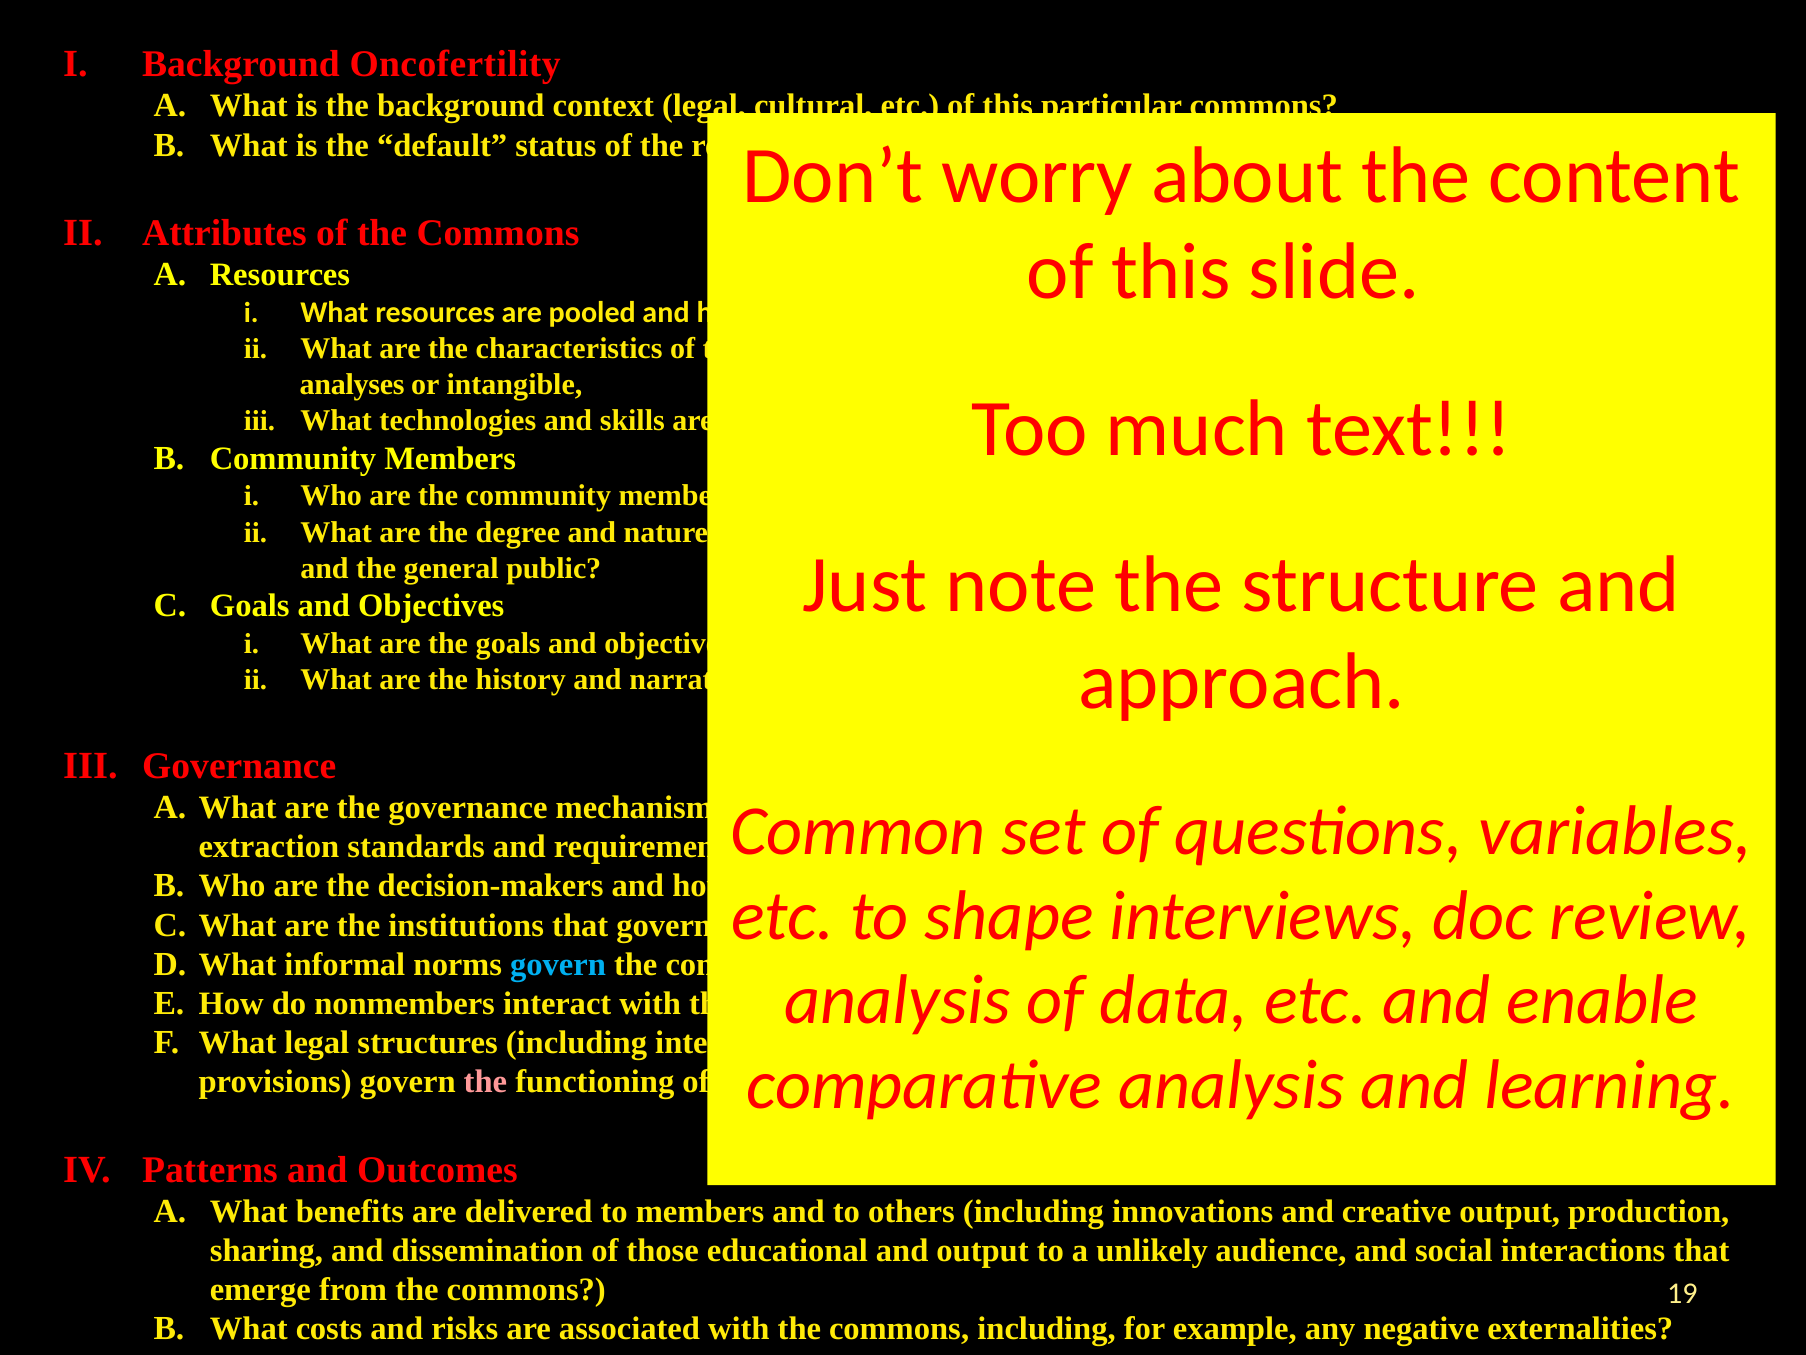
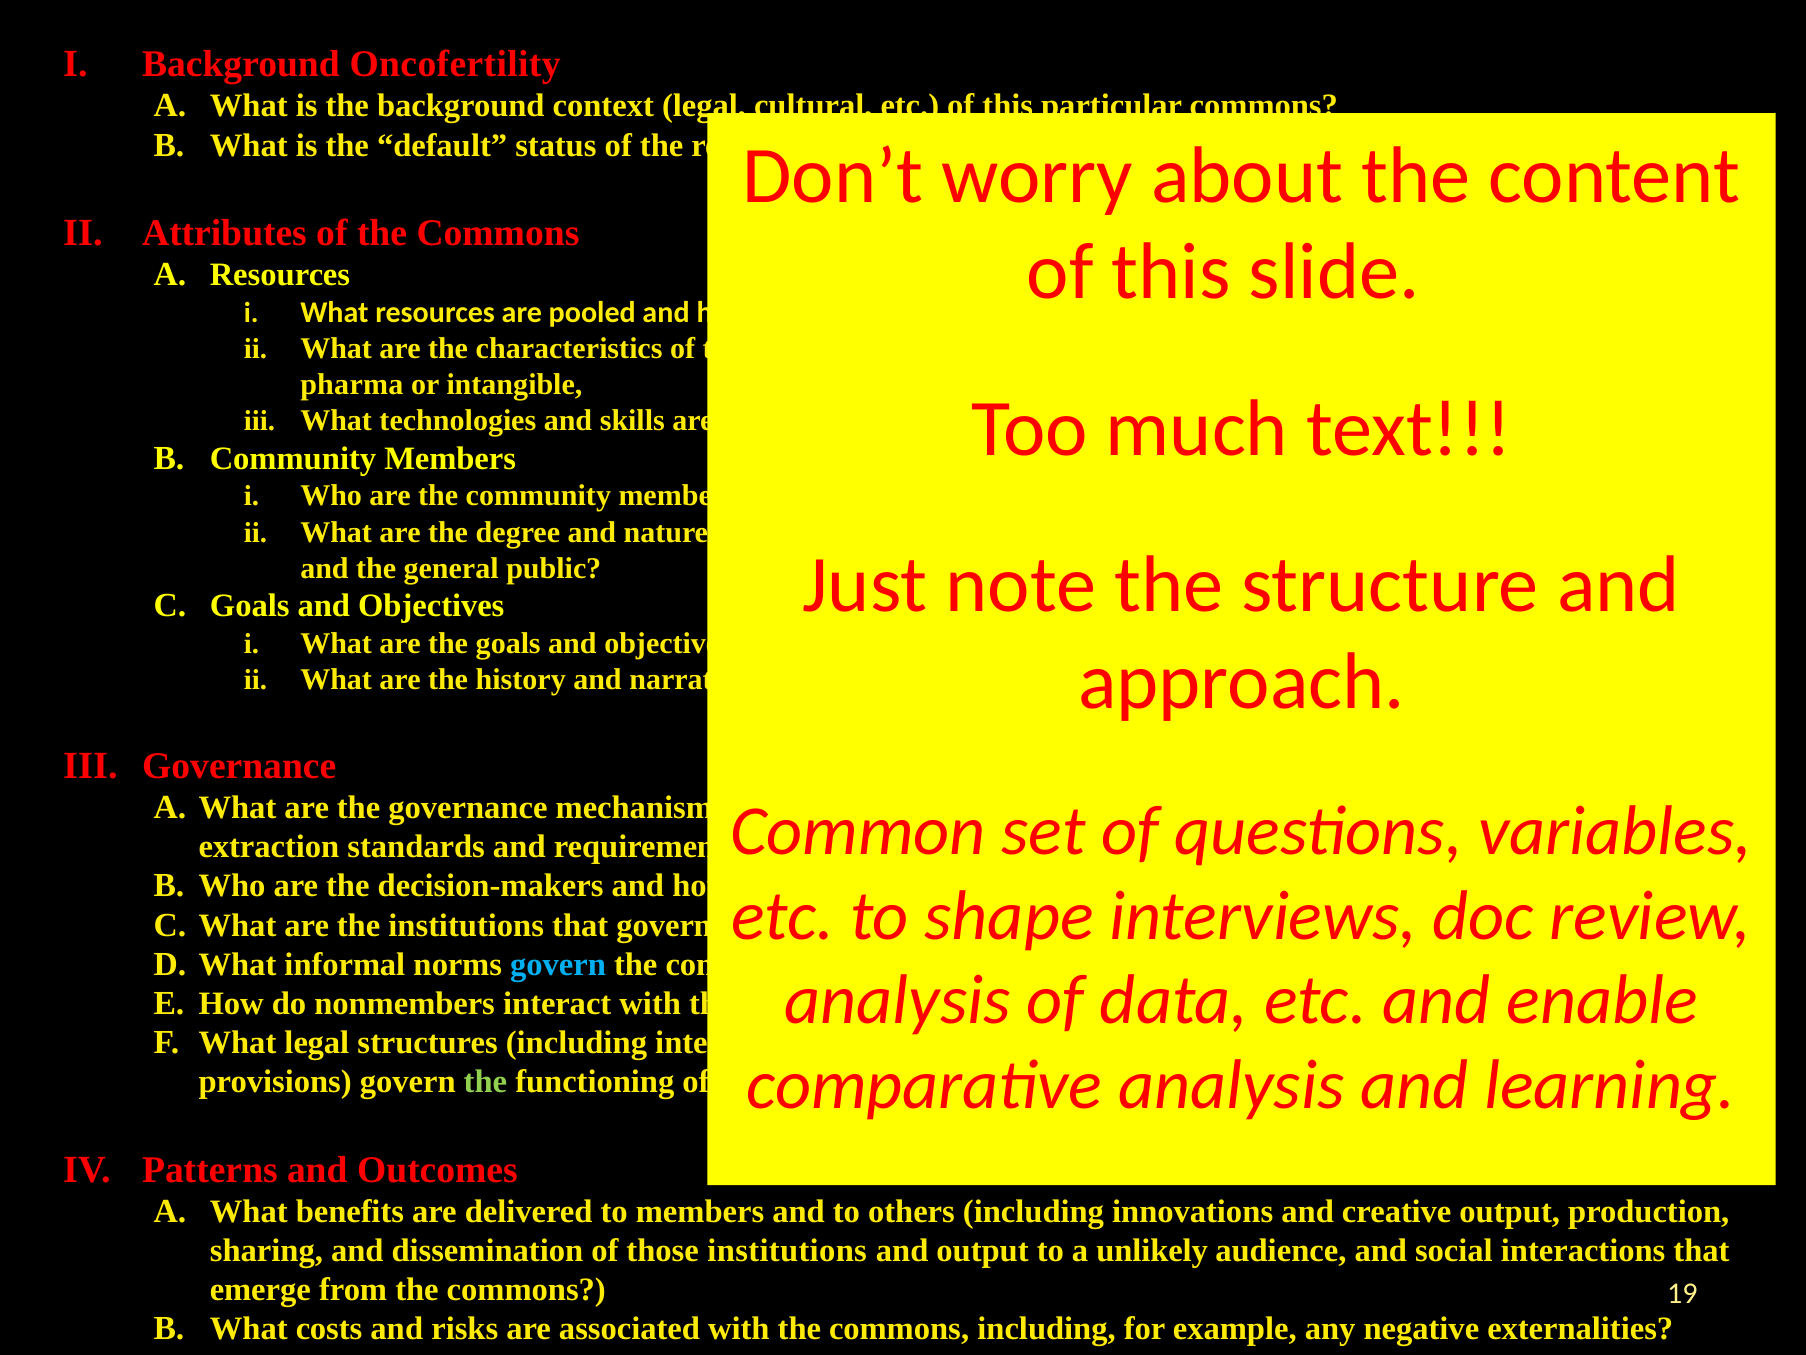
analyses: analyses -> pharma (352, 384)
the colour: pink -> light green (485, 1082)
those educational: educational -> institutions (787, 1250)
